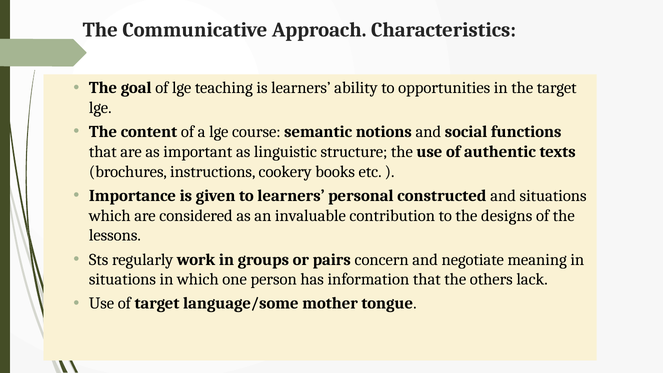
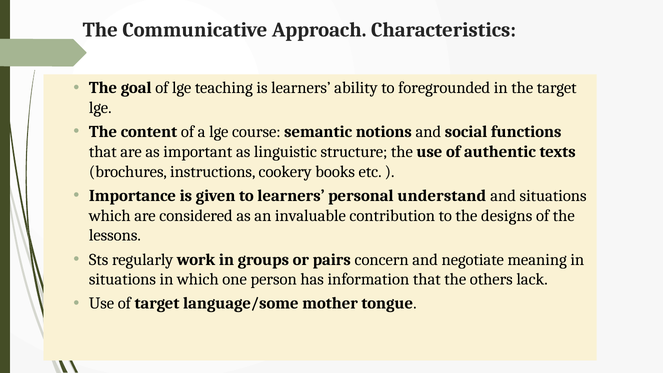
opportunities: opportunities -> foregrounded (444, 88)
constructed: constructed -> understand (442, 196)
